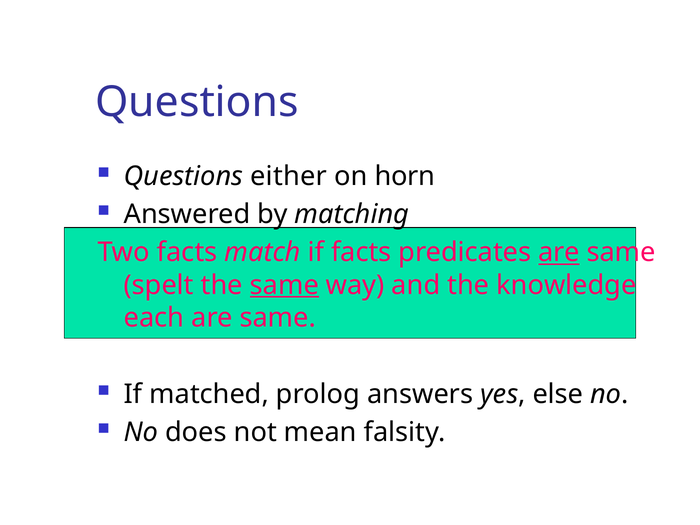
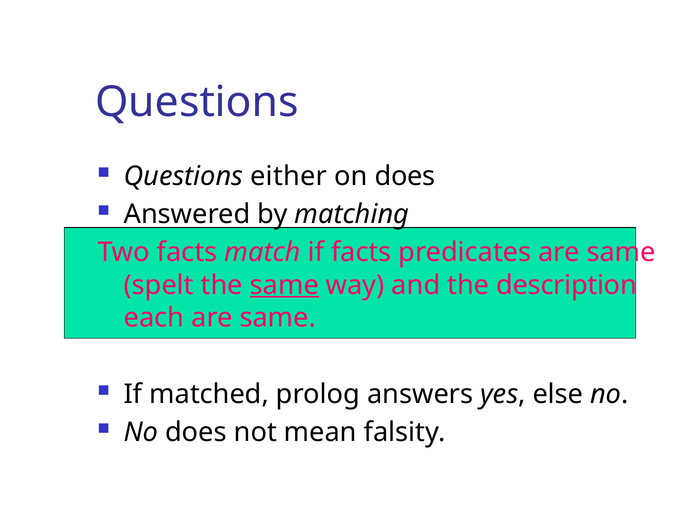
on horn: horn -> does (405, 176)
are underline: present -> none (559, 252)
knowledge: knowledge -> description (567, 285)
